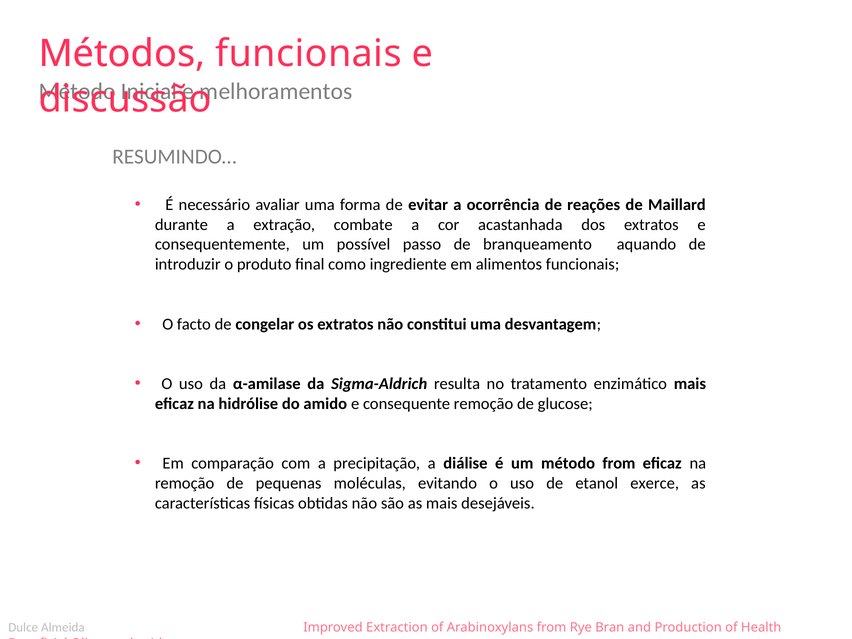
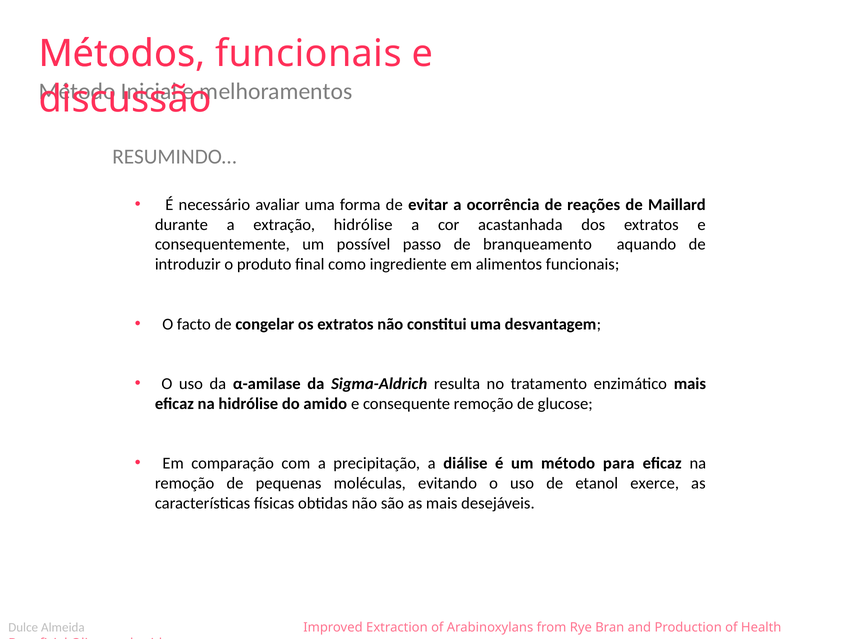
extração combate: combate -> hidrólise (363, 225)
método from: from -> para (619, 463)
